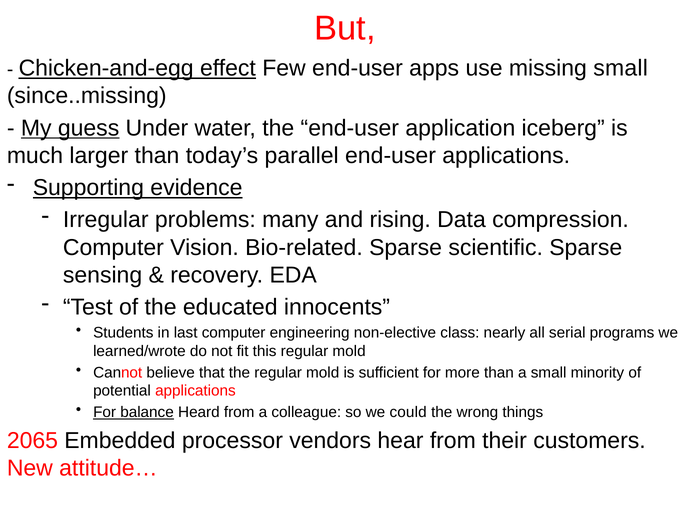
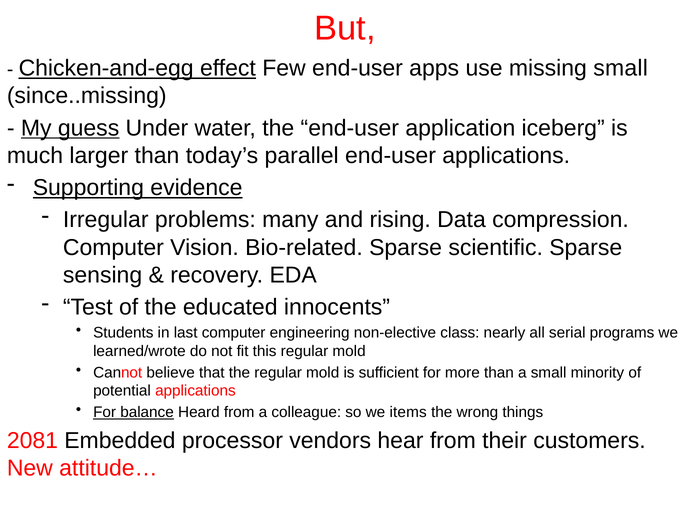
could: could -> items (408, 413)
2065: 2065 -> 2081 (32, 441)
